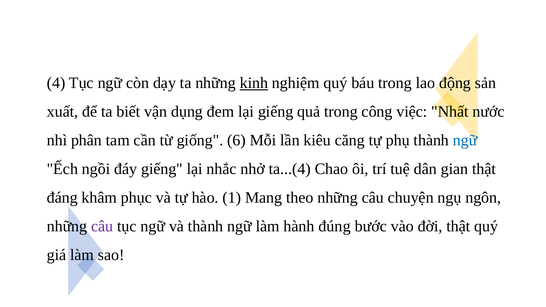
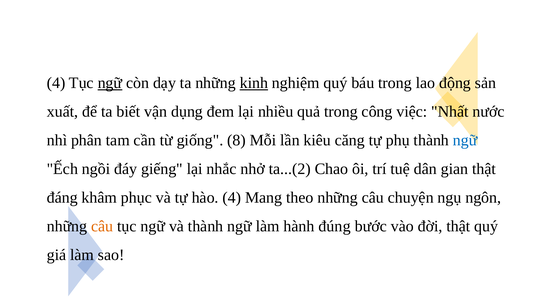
ngữ underline: none -> present (110, 83)
lại giếng: giếng -> nhiều (276, 112)
6: 6 -> 8 (237, 140)
ta...(4: ta...(4 -> ta...(2 (290, 169)
hào 1: 1 -> 4 (232, 198)
câu colour: purple -> orange (102, 226)
